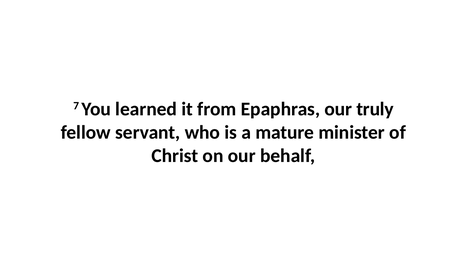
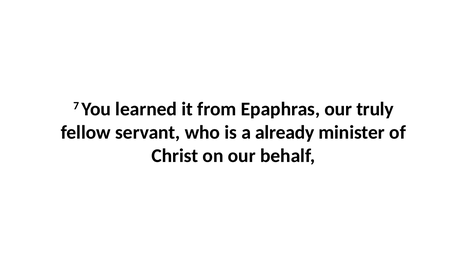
mature: mature -> already (285, 133)
